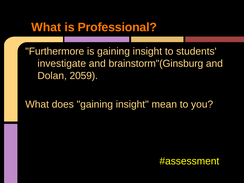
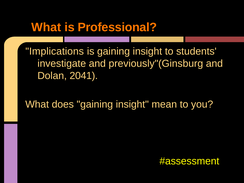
Furthermore: Furthermore -> Implications (55, 51)
brainstorm"(Ginsburg: brainstorm"(Ginsburg -> previously"(Ginsburg (156, 64)
2059: 2059 -> 2041 (84, 76)
